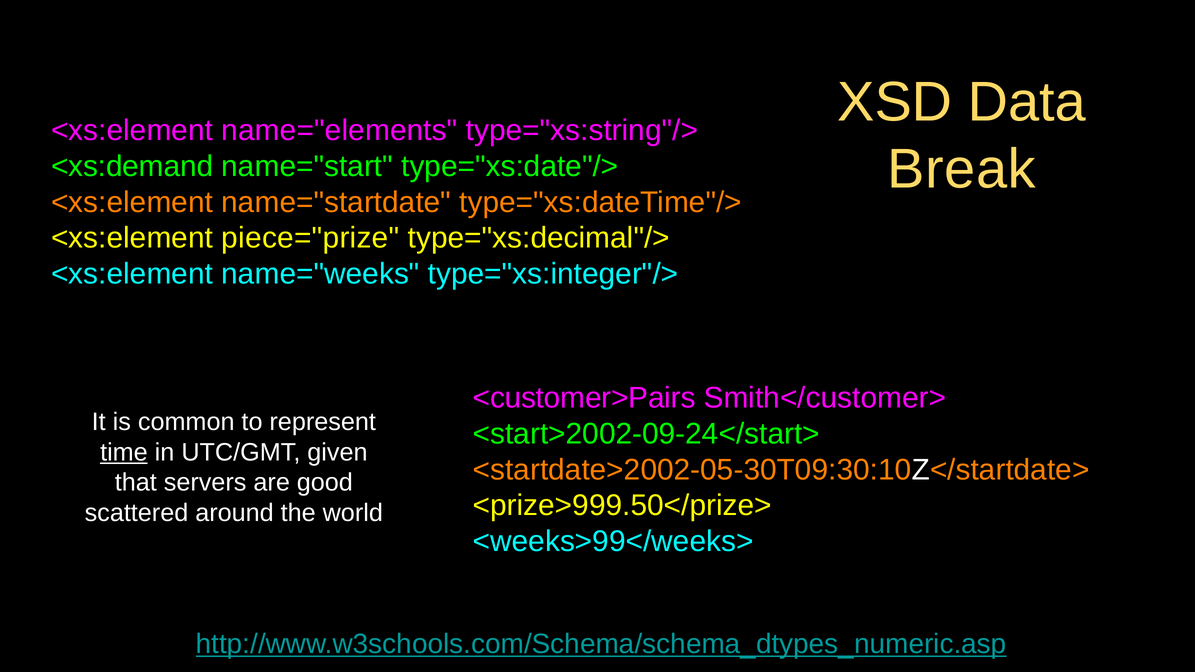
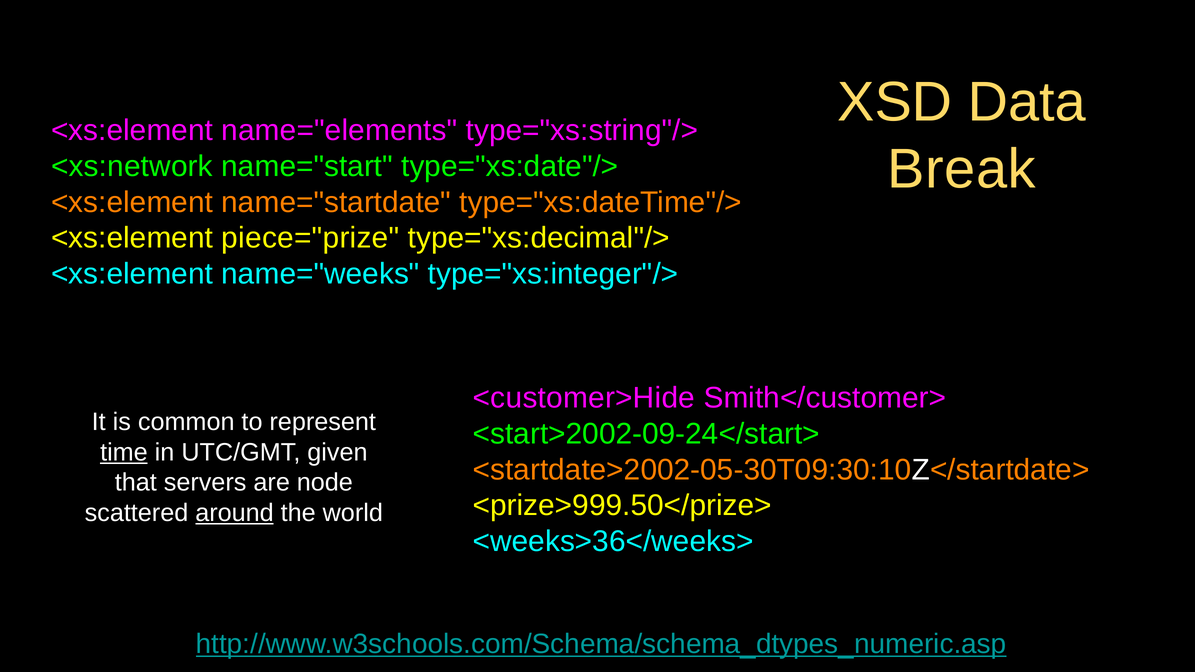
<xs:demand: <xs:demand -> <xs:network (132, 166)
<customer>Pairs: <customer>Pairs -> <customer>Hide (584, 398)
good: good -> node (325, 483)
around underline: none -> present (235, 513)
<weeks>99</weeks>: <weeks>99</weeks> -> <weeks>36</weeks> (613, 542)
